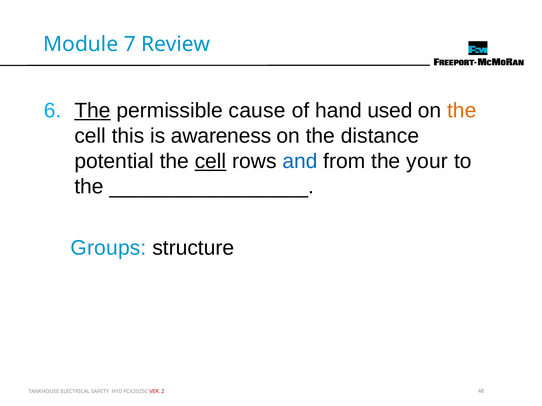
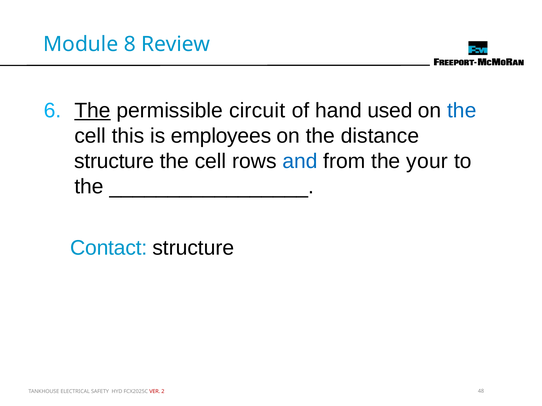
7: 7 -> 8 (130, 44)
cause: cause -> circuit (257, 111)
the colour: orange -> blue (462, 111)
awareness: awareness -> employees (221, 136)
potential: potential -> structure (114, 161)
cell underline: present -> none (211, 161)
Groups: Groups -> Contact (109, 248)
